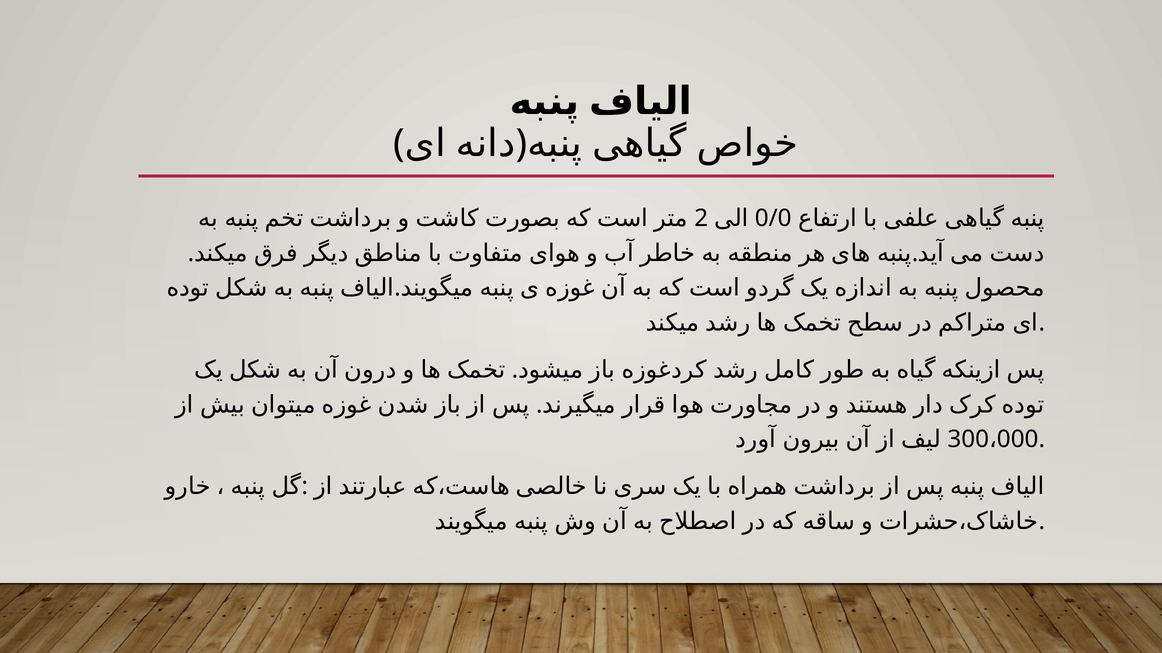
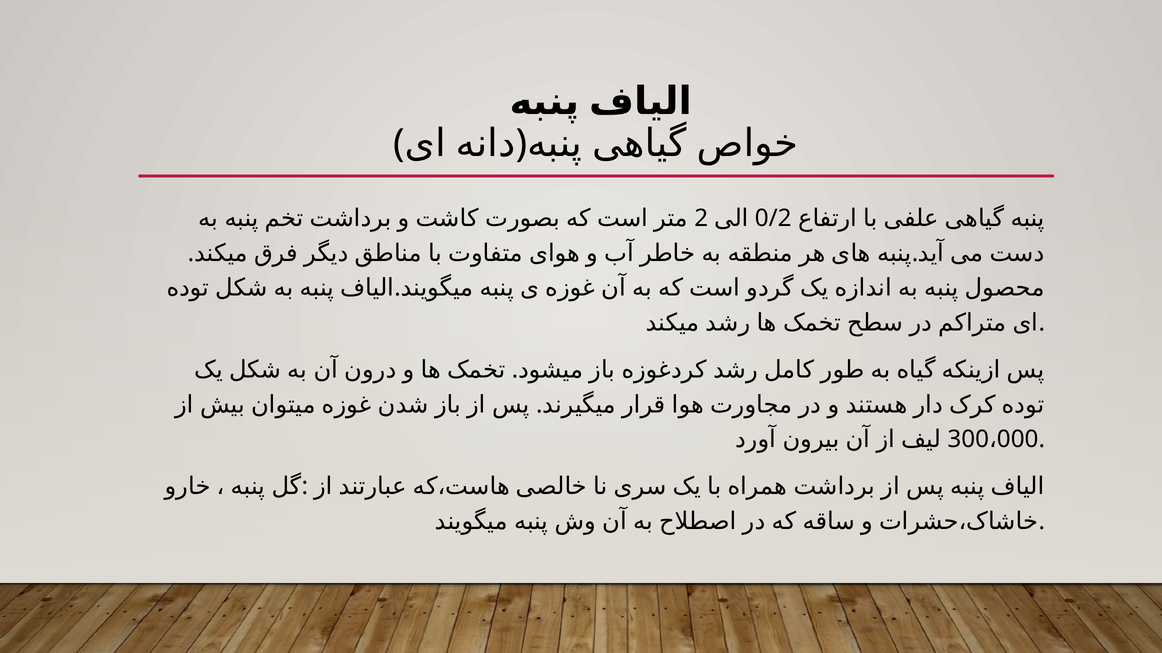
0/0: 0/0 -> 0/2 (773, 218)
